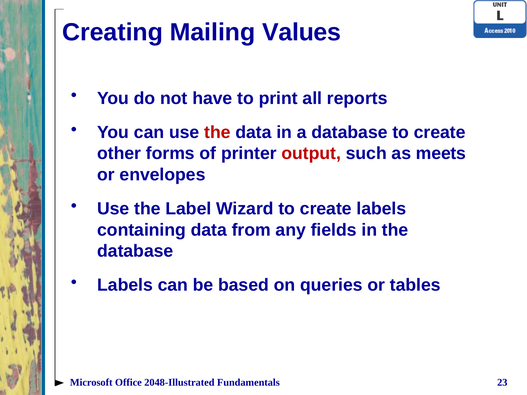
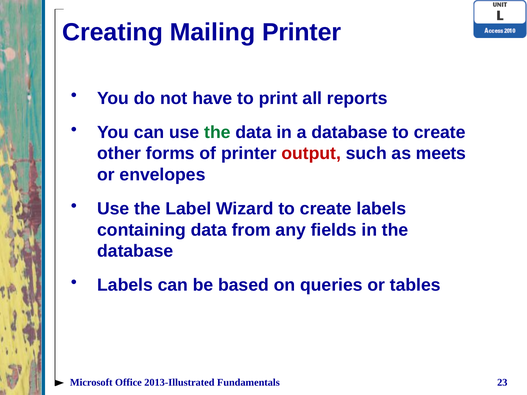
Mailing Values: Values -> Printer (302, 32)
the colour: red -> green (217, 133)
2048-Illustrated: 2048-Illustrated -> 2013-Illustrated (179, 383)
